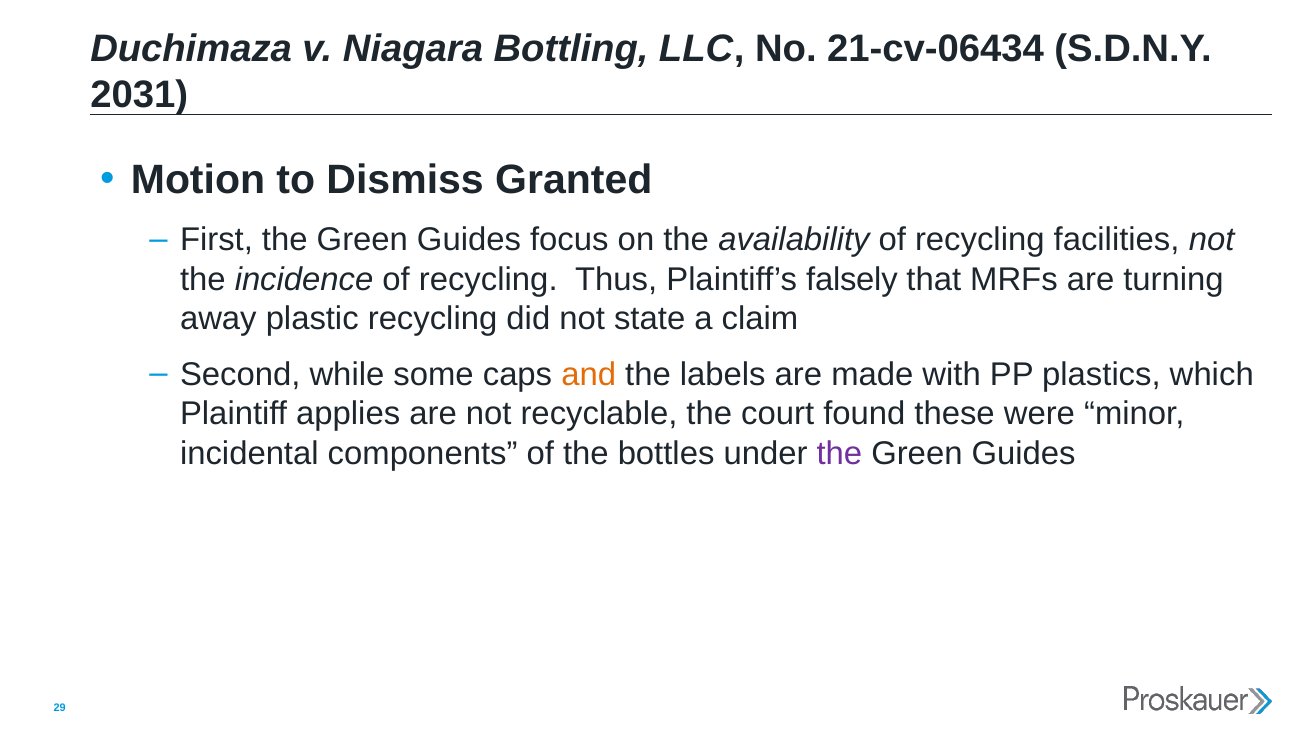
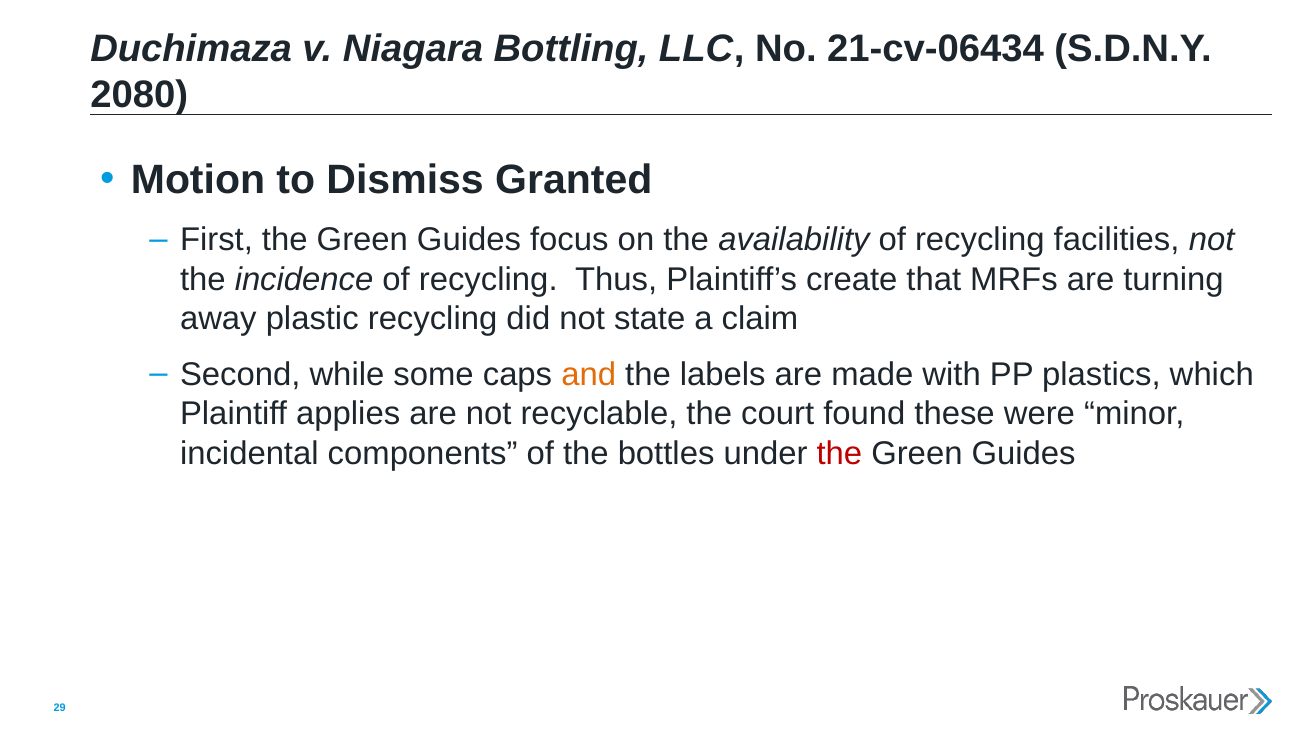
2031: 2031 -> 2080 (139, 95)
falsely: falsely -> create (852, 280)
the colour: purple -> red (839, 454)
